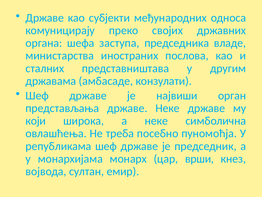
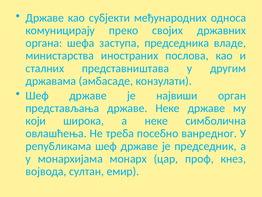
пуномоћја: пуномоћја -> ванредног (209, 133)
врши: врши -> проф (199, 158)
